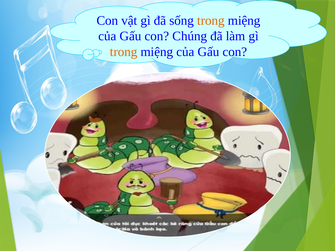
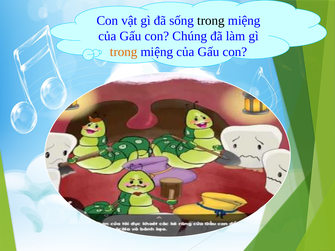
trong colour: orange -> black (211, 20)
